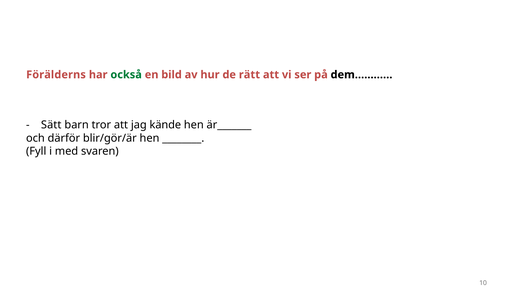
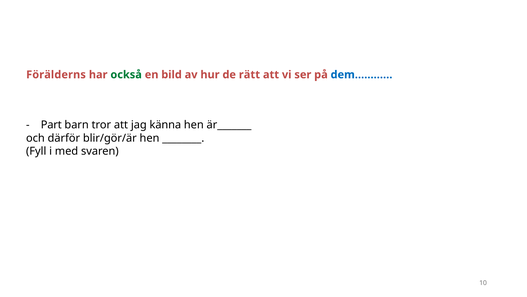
dem………… colour: black -> blue (362, 75)
Sätt: Sätt -> Part (51, 125)
kände: kände -> känna (165, 125)
